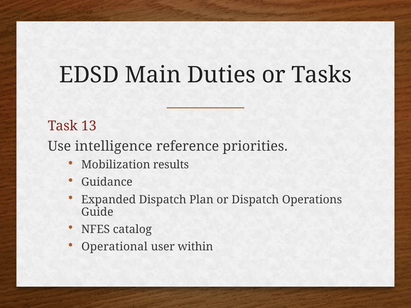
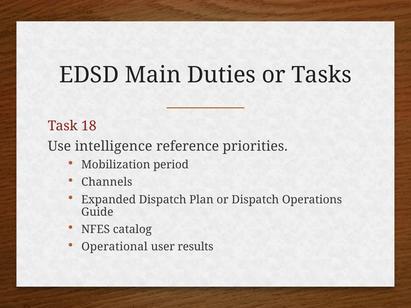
13: 13 -> 18 (89, 126)
results: results -> period (171, 165)
Guidance: Guidance -> Channels (107, 182)
within: within -> results (195, 247)
